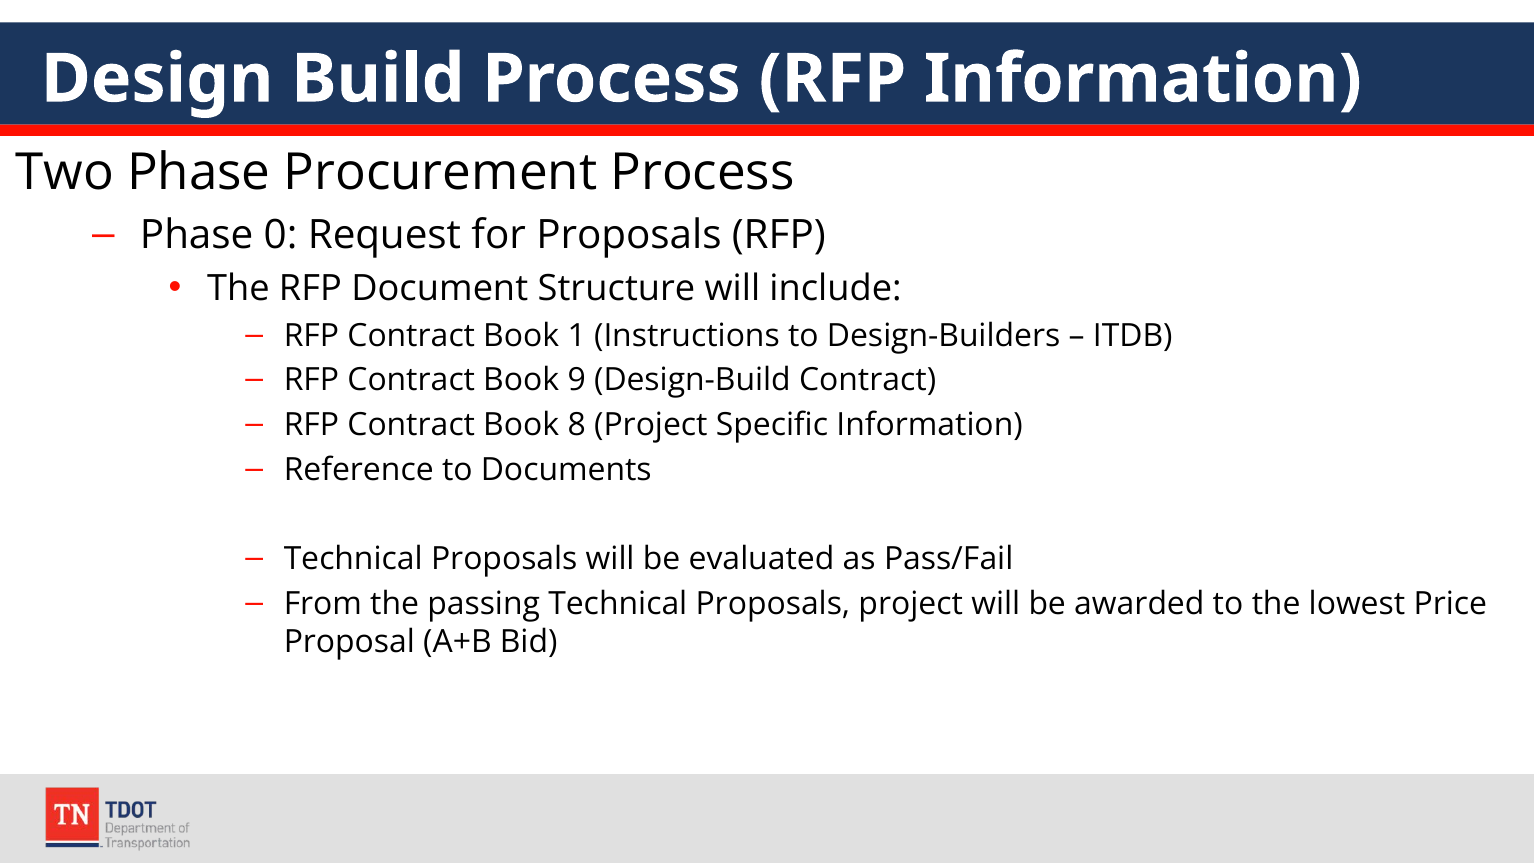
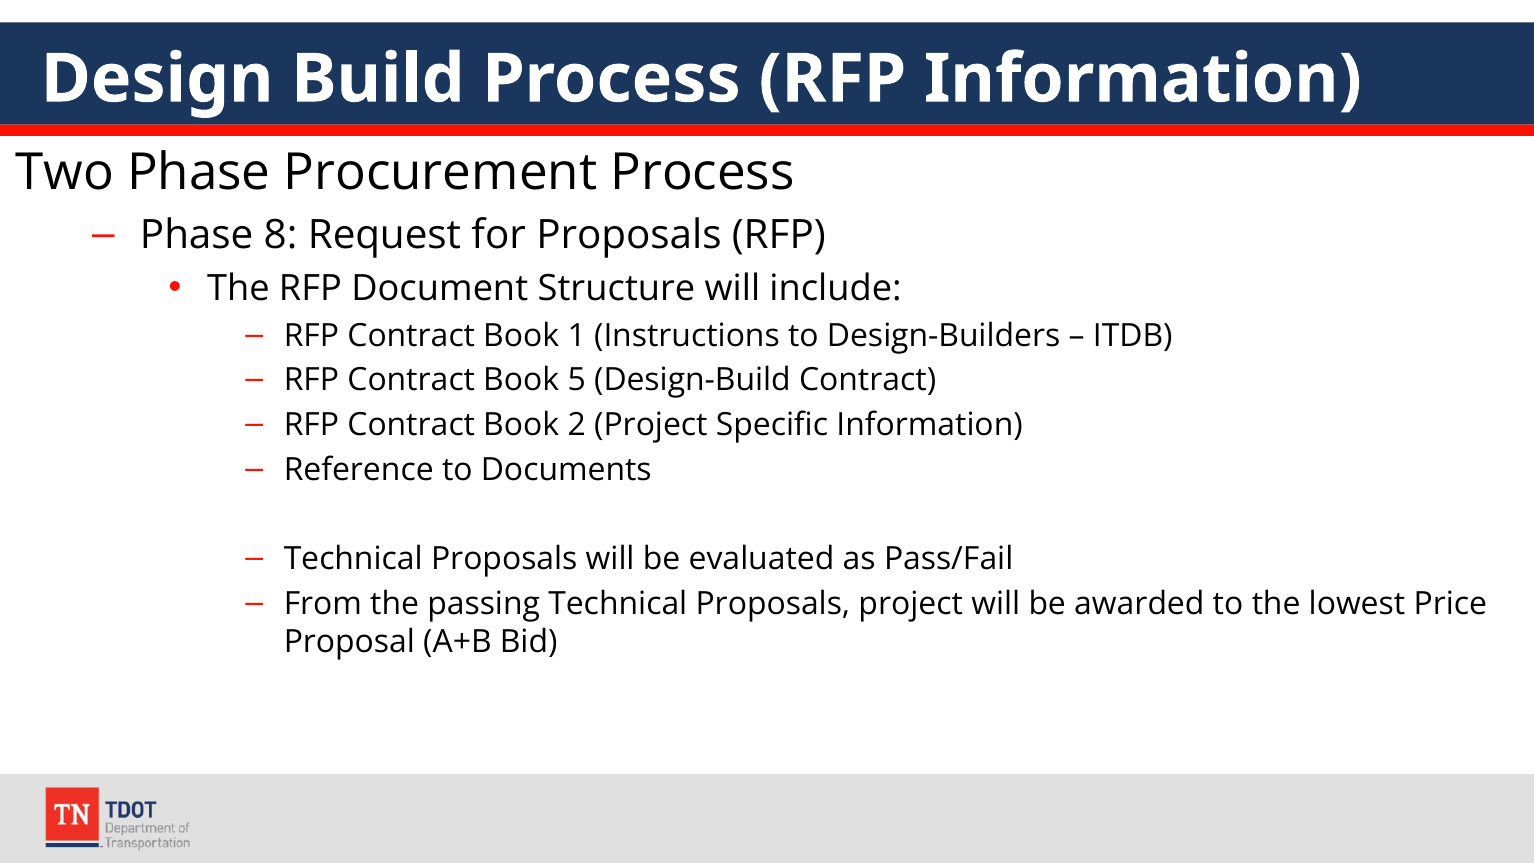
0: 0 -> 8 (280, 235)
9: 9 -> 5 (577, 380)
8: 8 -> 2 (577, 425)
